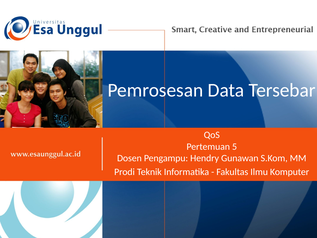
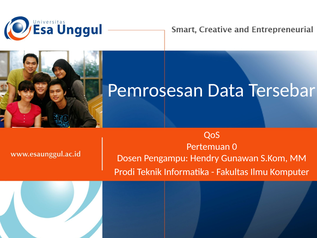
5: 5 -> 0 (235, 146)
